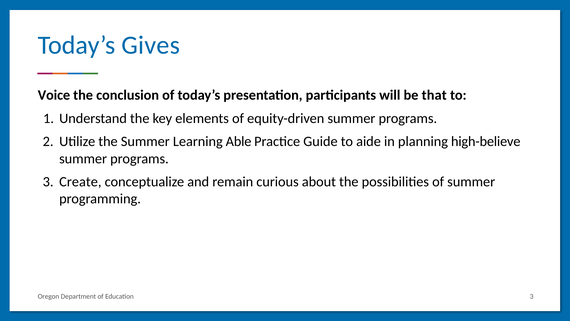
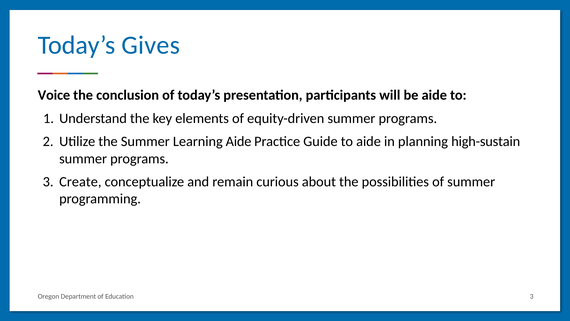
be that: that -> aide (434, 95)
Learning Able: Able -> Aide (239, 141)
high-believe: high-believe -> high-sustain (486, 141)
